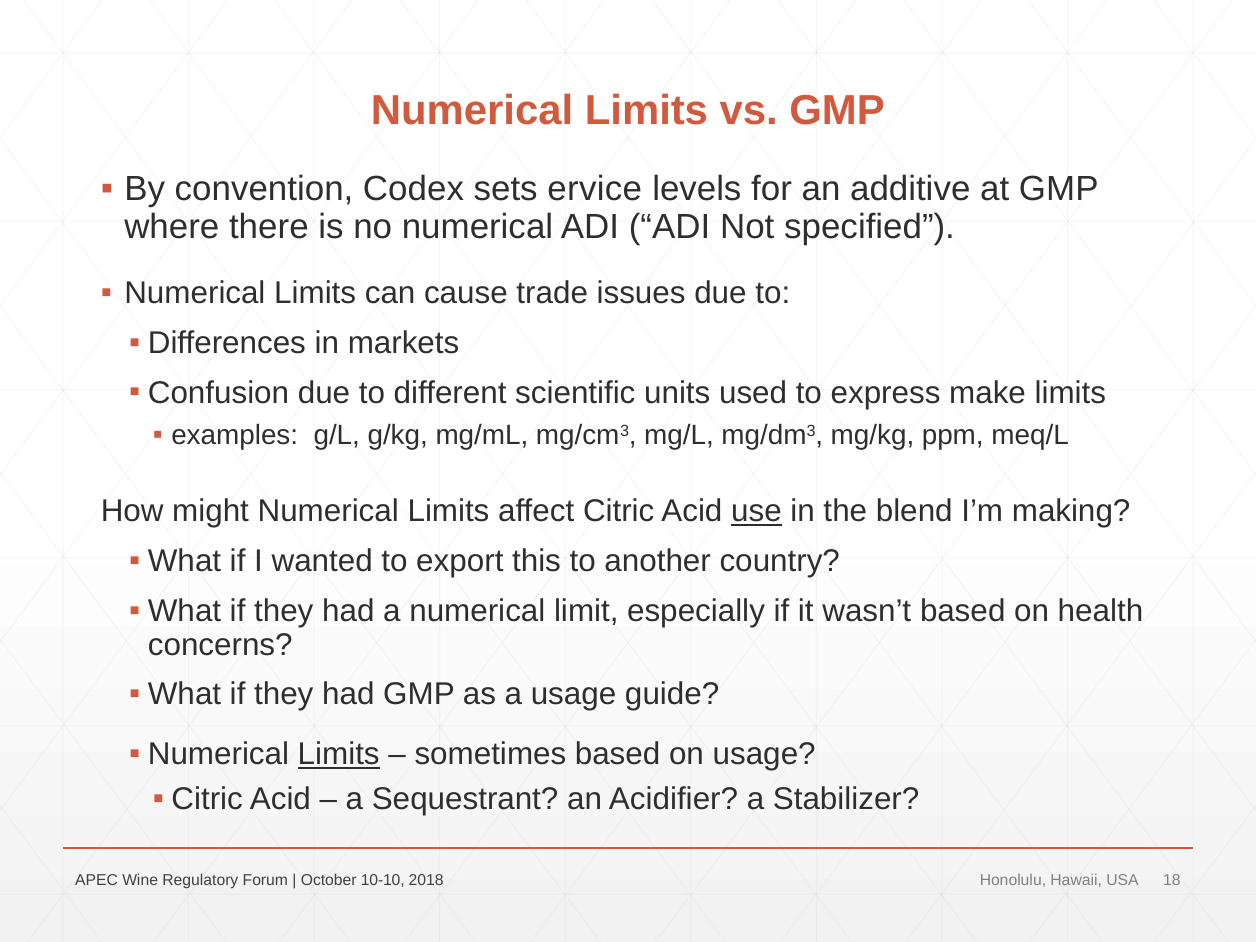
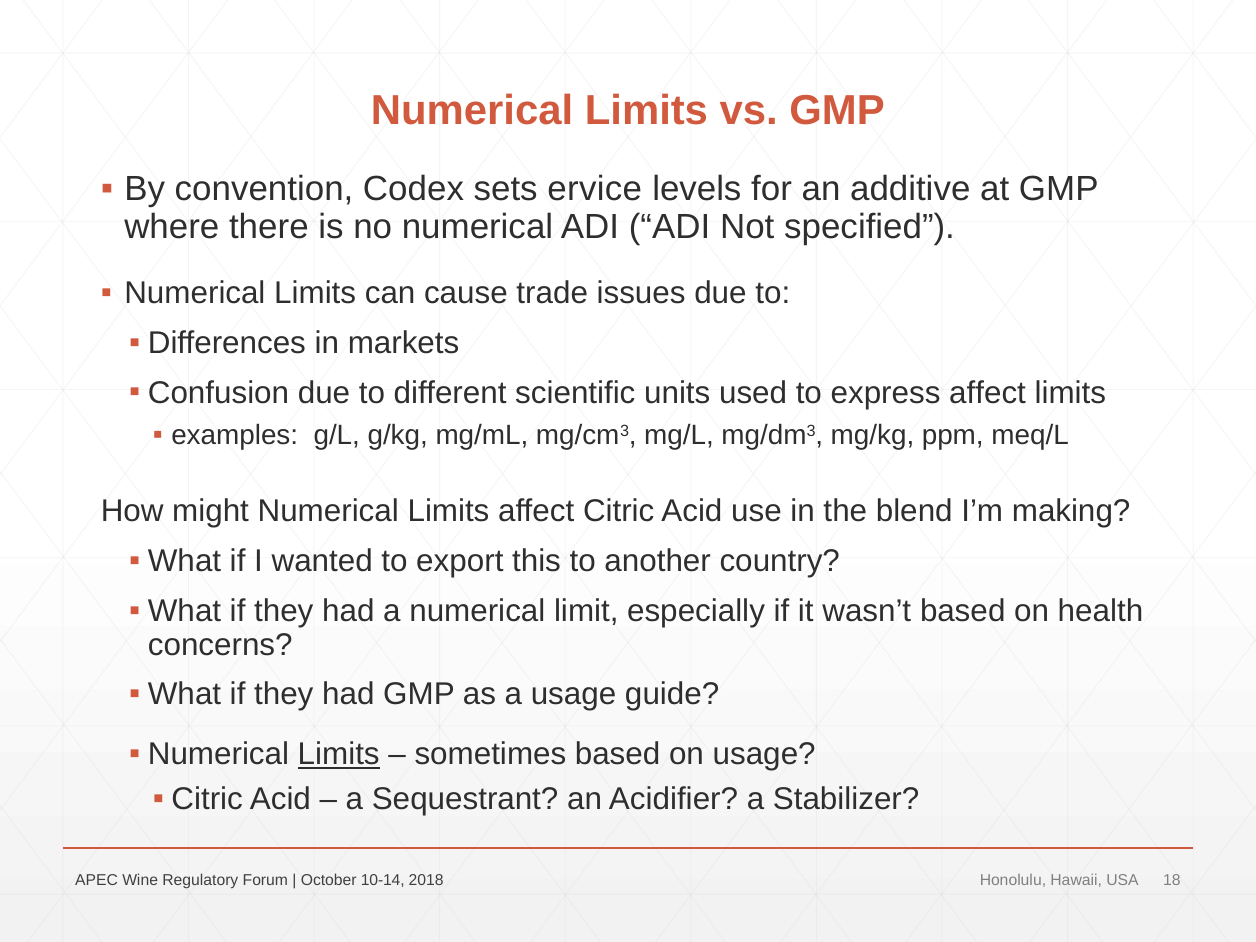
express make: make -> affect (988, 393)
use underline: present -> none (756, 512)
10-10: 10-10 -> 10-14 (383, 881)
